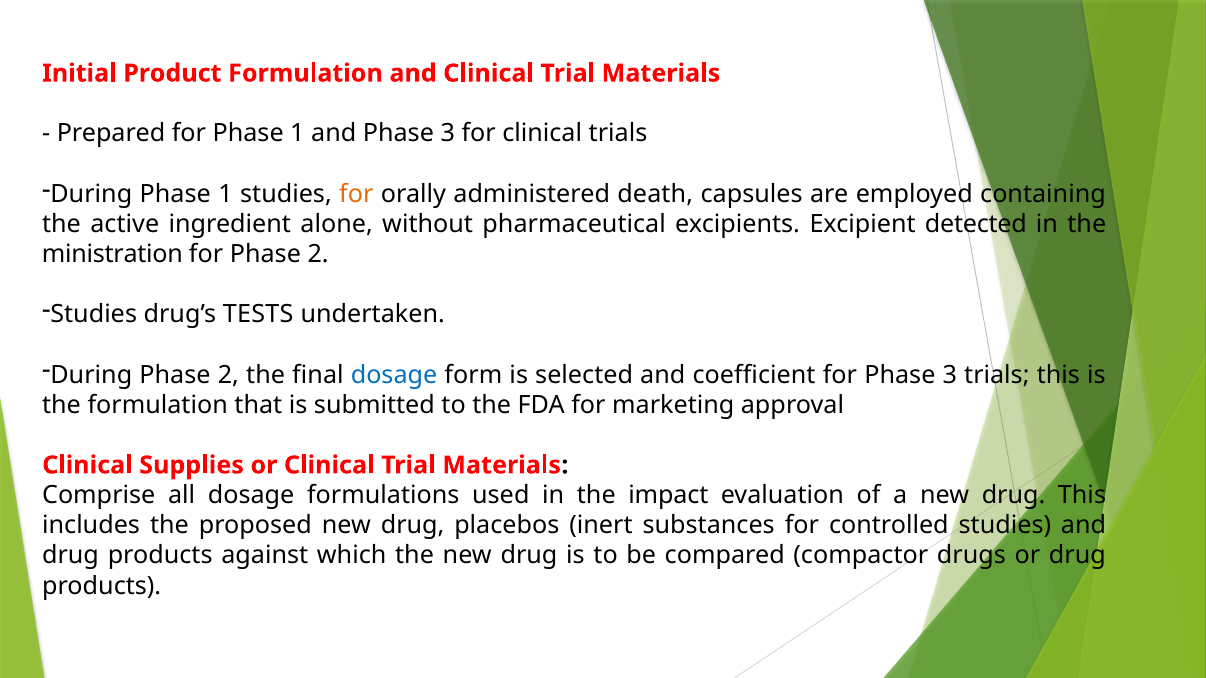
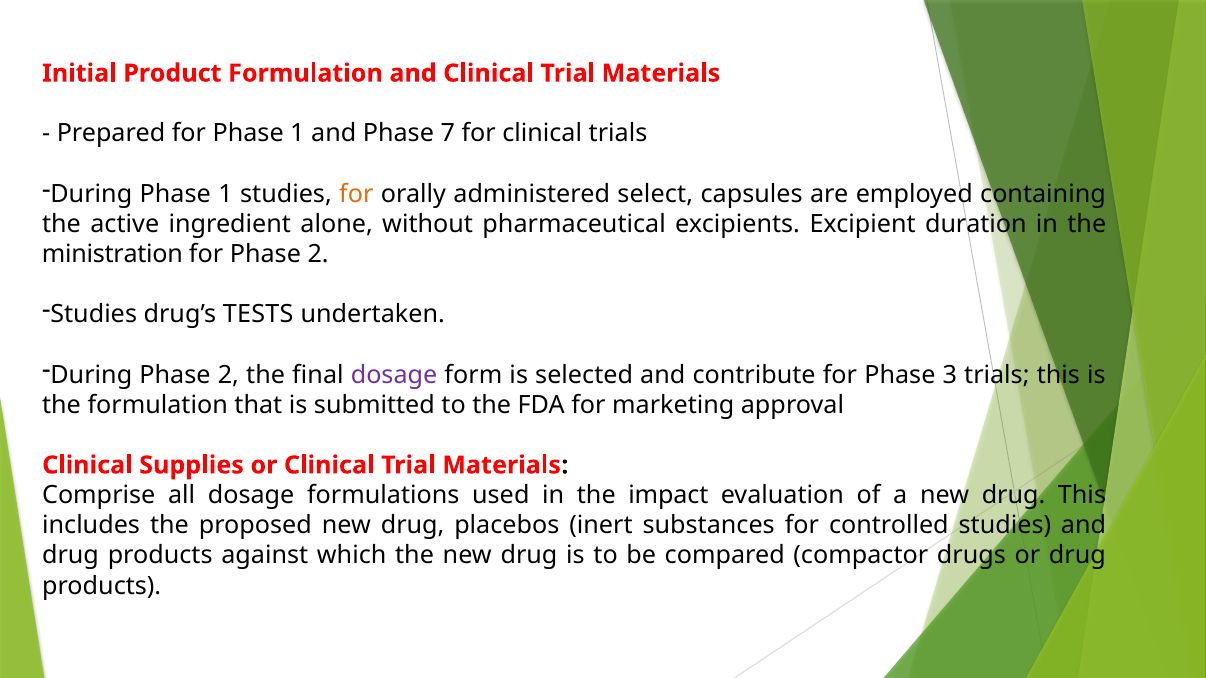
and Phase 3: 3 -> 7 (448, 134)
death: death -> select (655, 194)
detected: detected -> duration (976, 224)
dosage colour: blue -> purple (394, 375)
coefficient: coefficient -> contribute (754, 375)
